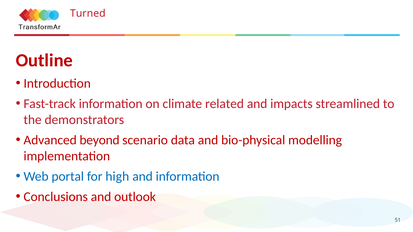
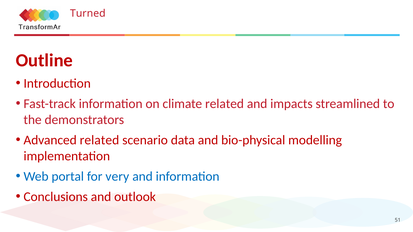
Advanced beyond: beyond -> related (99, 140)
high: high -> very (117, 177)
